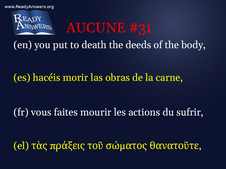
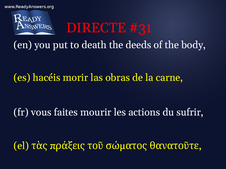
AUCUNE: AUCUNE -> DIRECTE (96, 28)
